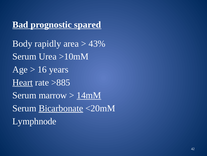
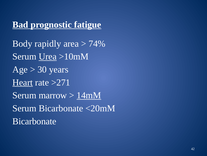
spared: spared -> fatigue (88, 25)
43%: 43% -> 74% (97, 43)
Urea underline: none -> present (48, 56)
16: 16 -> 30 (42, 69)
>885: >885 -> >271 (61, 82)
Bicarbonate underline: present -> none (61, 108)
Lymphnode: Lymphnode -> Bicarbonate (34, 121)
